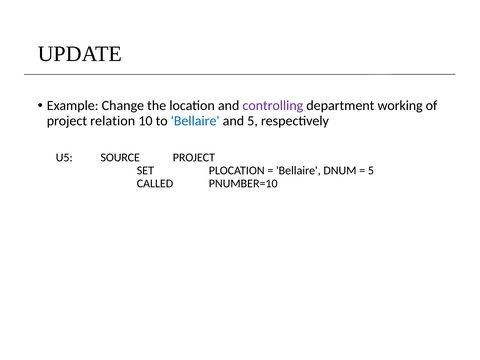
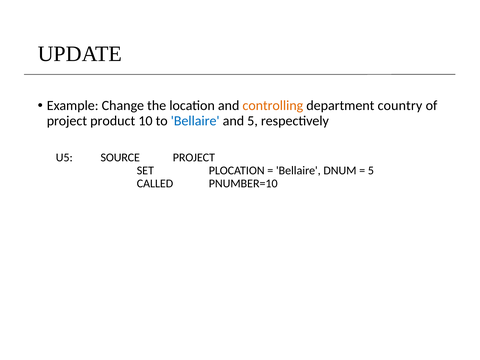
controlling colour: purple -> orange (273, 106)
working: working -> country (400, 106)
relation: relation -> product (113, 121)
